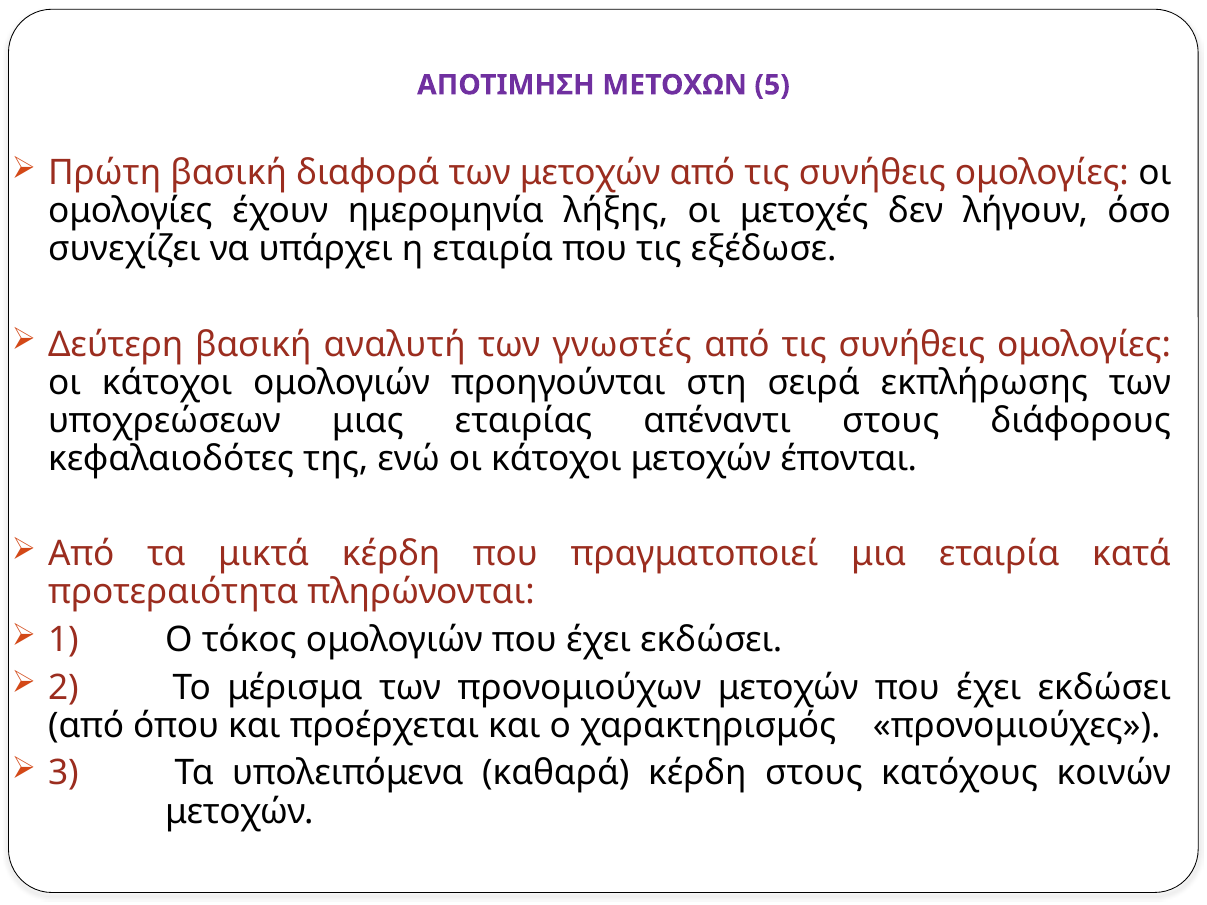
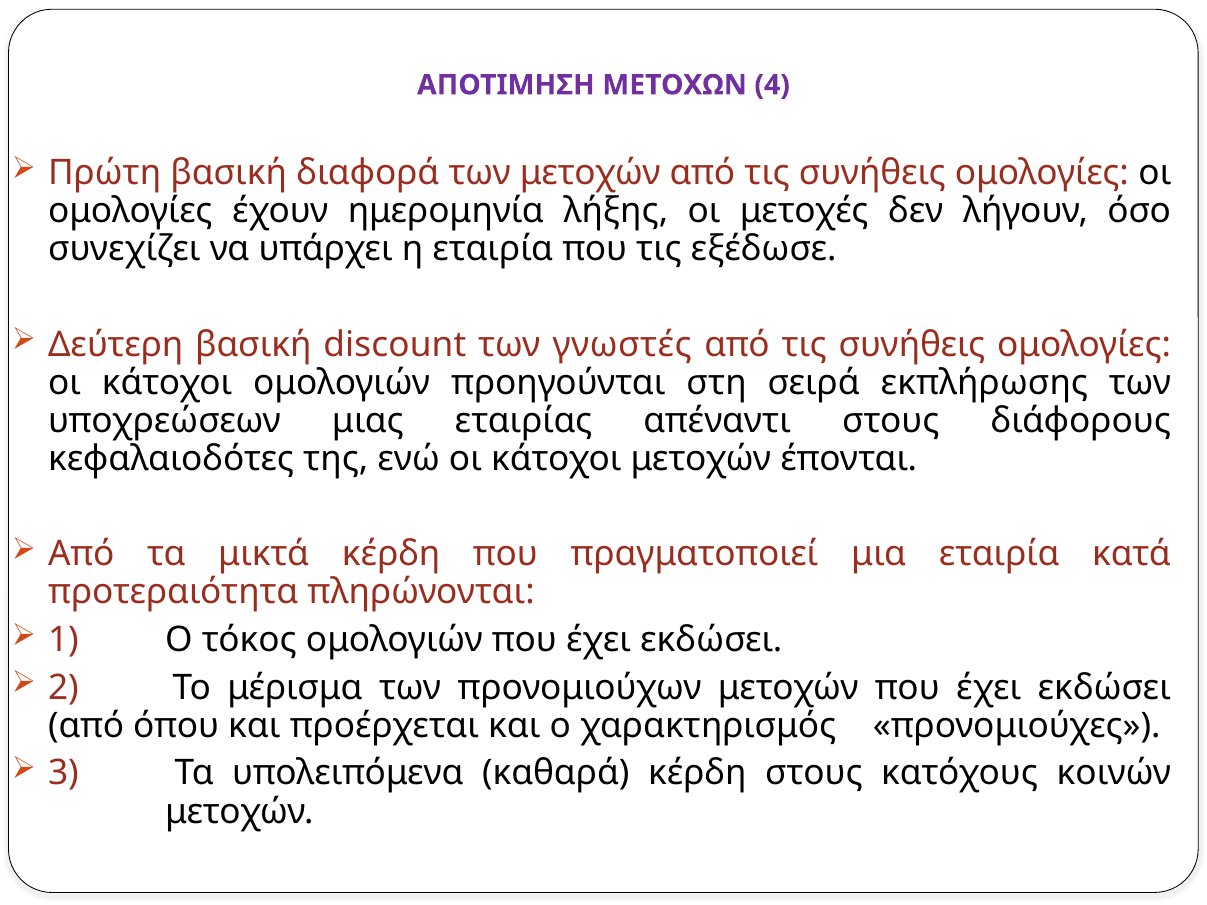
5: 5 -> 4 (772, 85)
αναλυτή: αναλυτή -> discount (395, 345)
